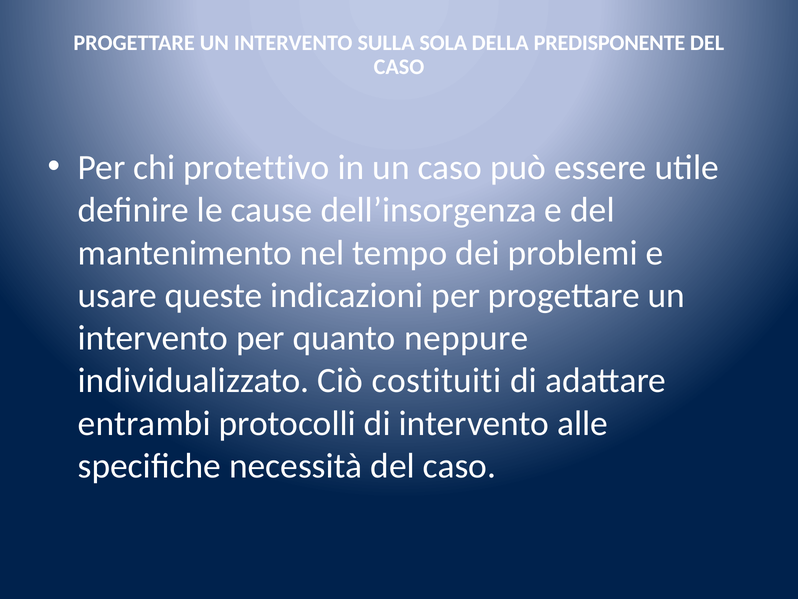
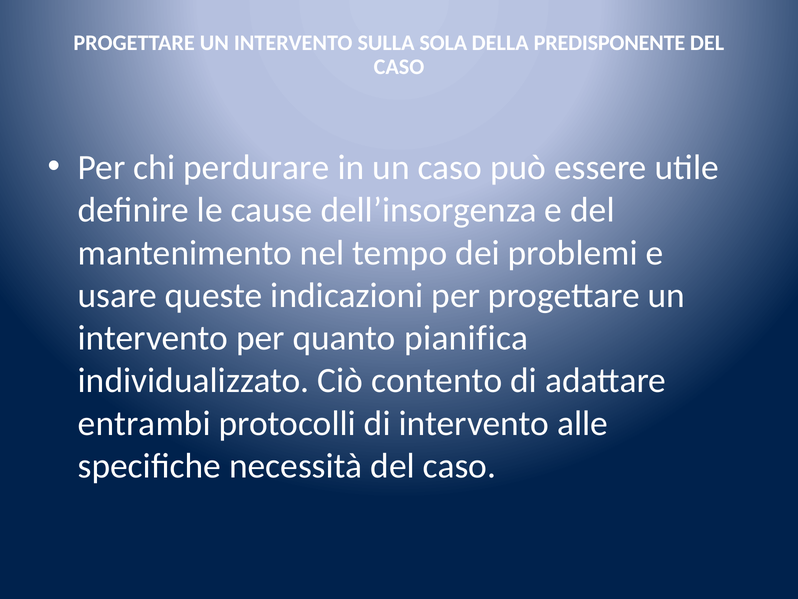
protettivo: protettivo -> perdurare (256, 167)
neppure: neppure -> pianifica (466, 338)
costituiti: costituiti -> contento (437, 380)
